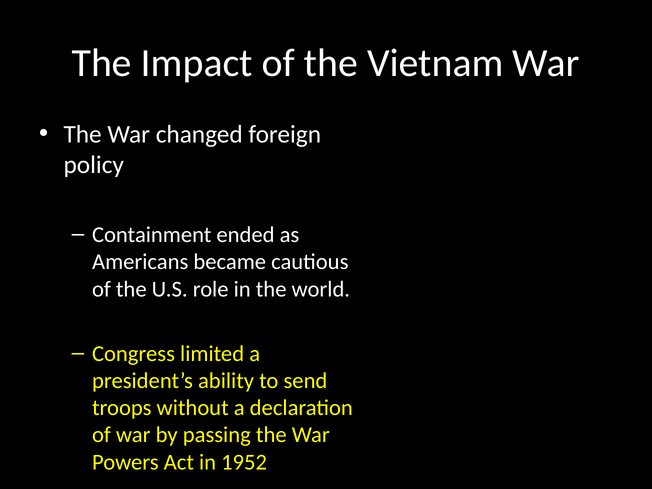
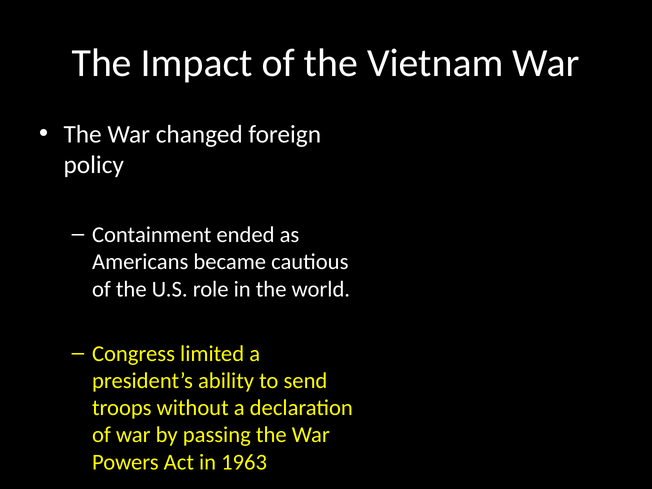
1952: 1952 -> 1963 (244, 462)
